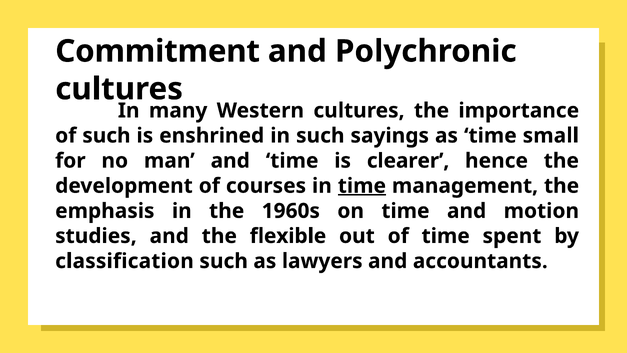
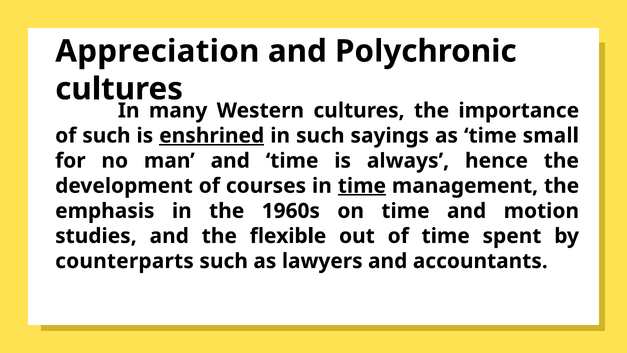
Commitment: Commitment -> Appreciation (157, 51)
enshrined underline: none -> present (212, 136)
clearer: clearer -> always (408, 161)
classification: classification -> counterparts (124, 261)
